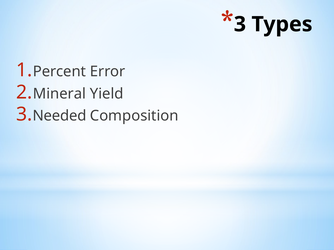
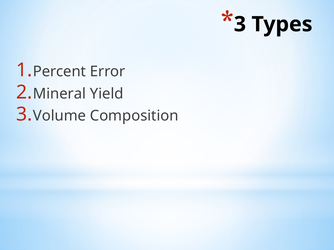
Needed: Needed -> Volume (59, 116)
